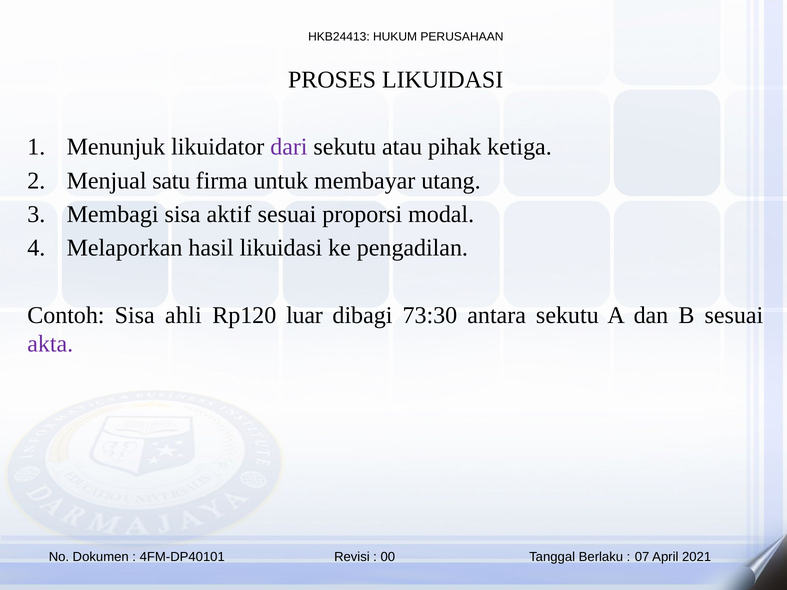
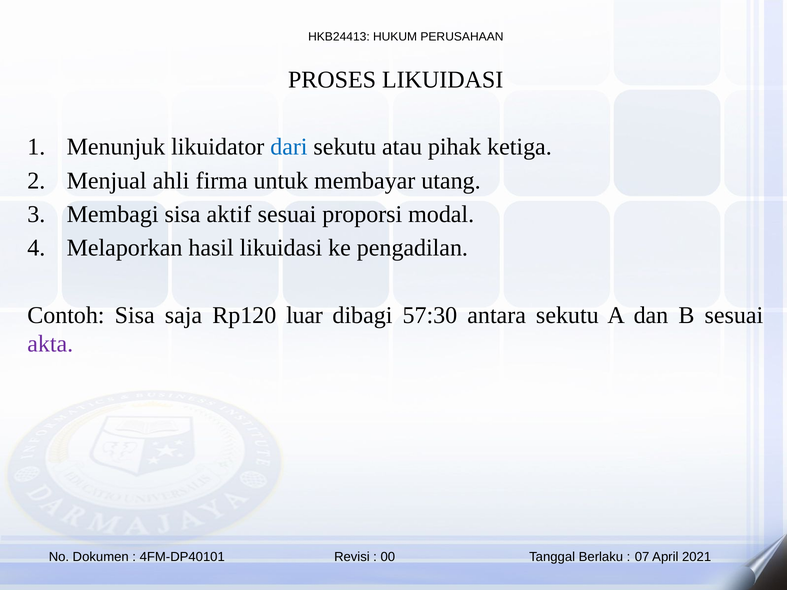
dari colour: purple -> blue (289, 147)
satu: satu -> ahli (171, 181)
ahli: ahli -> saja (183, 315)
73:30: 73:30 -> 57:30 (430, 315)
